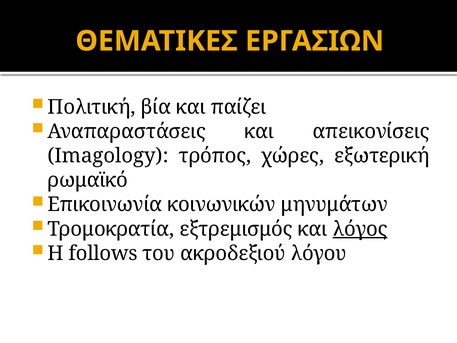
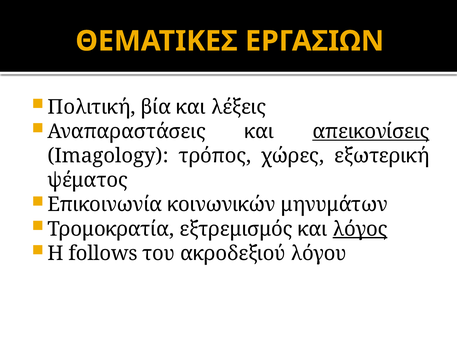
παίζει: παίζει -> λέξεις (238, 107)
απεικονίσεις underline: none -> present (371, 131)
ρωμαϊκό: ρωμαϊκό -> ψέματος (88, 180)
